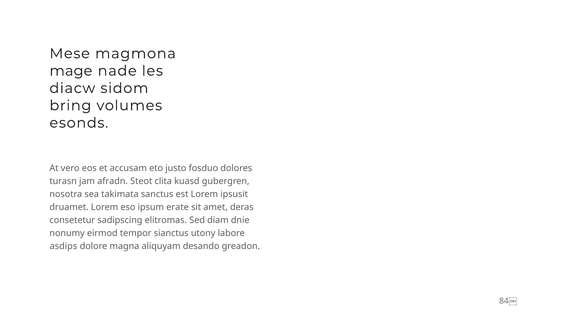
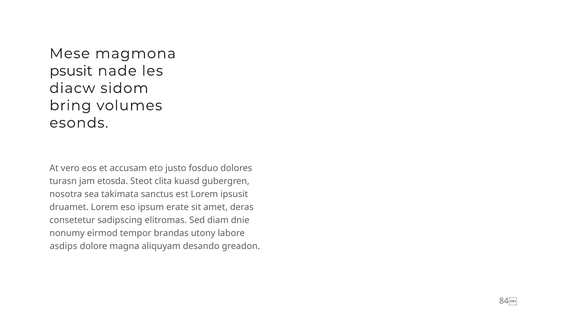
mage: mage -> psusit (71, 71)
afradn: afradn -> etosda (113, 181)
sianctus: sianctus -> brandas (171, 233)
